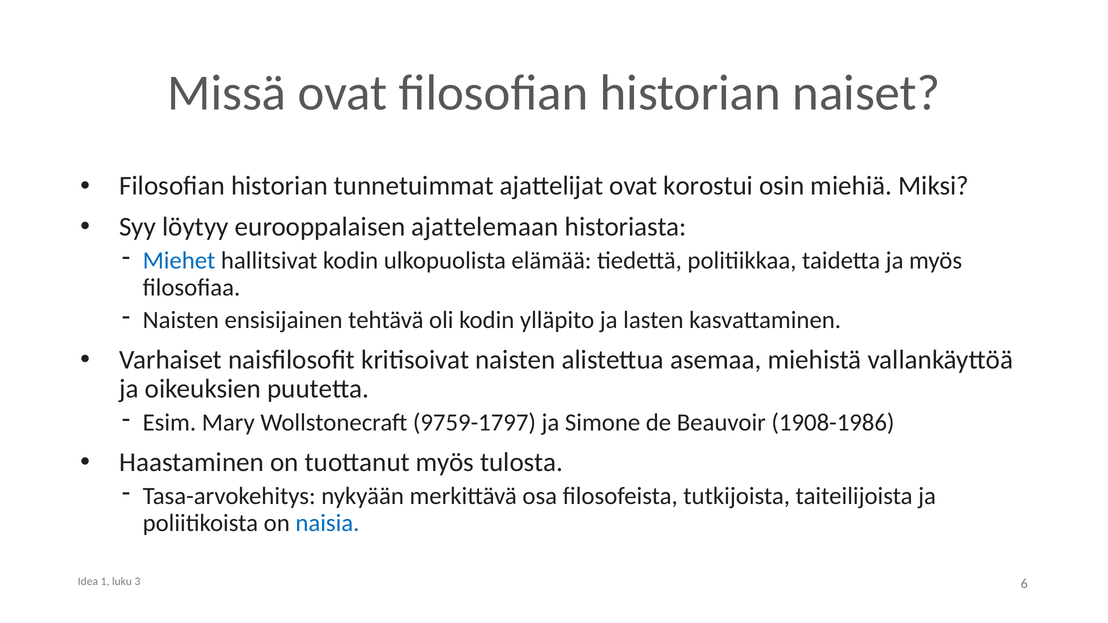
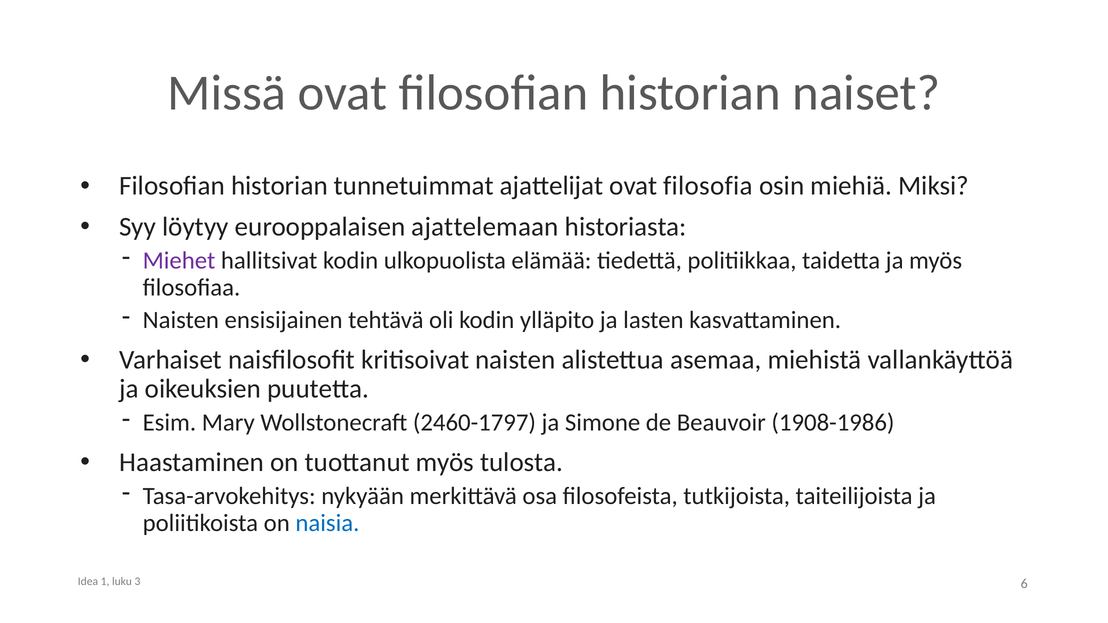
korostui: korostui -> filosofia (708, 186)
Miehet colour: blue -> purple (179, 261)
9759-1797: 9759-1797 -> 2460-1797 (474, 423)
